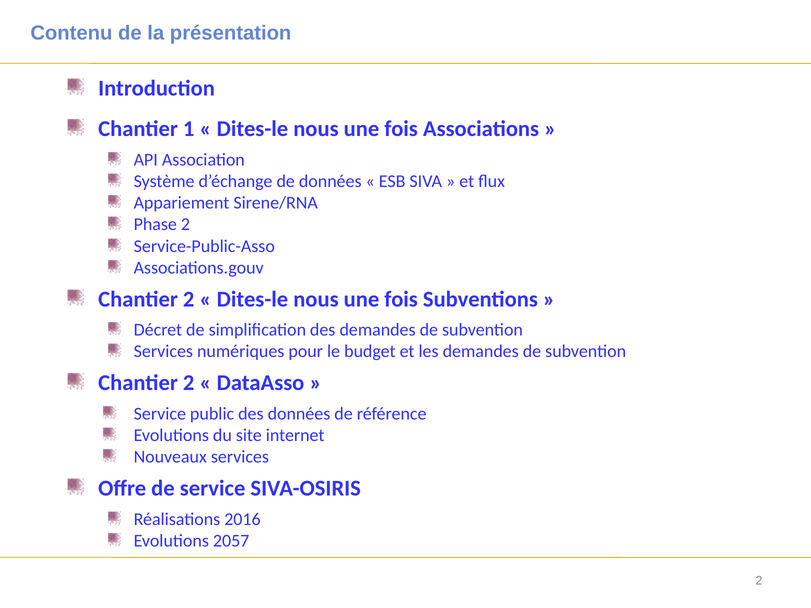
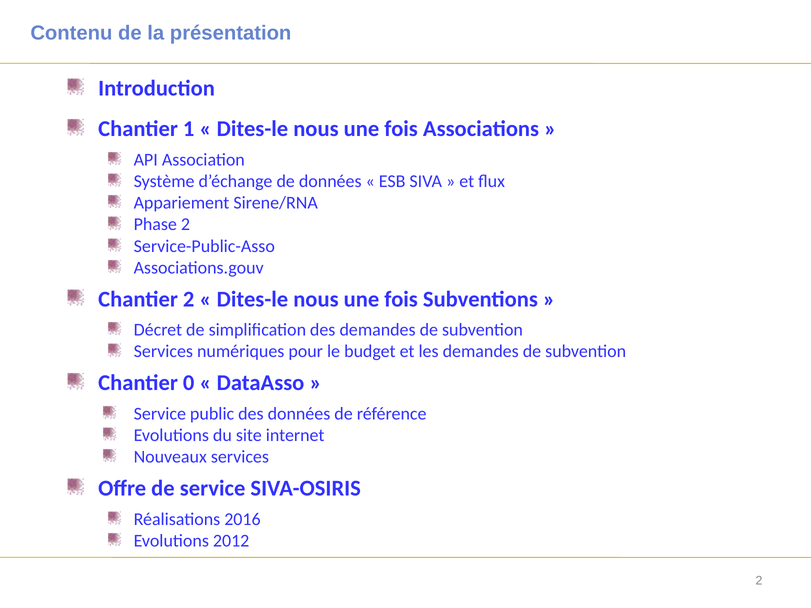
2: 2 -> 0 (189, 383)
2057: 2057 -> 2012 (231, 541)
